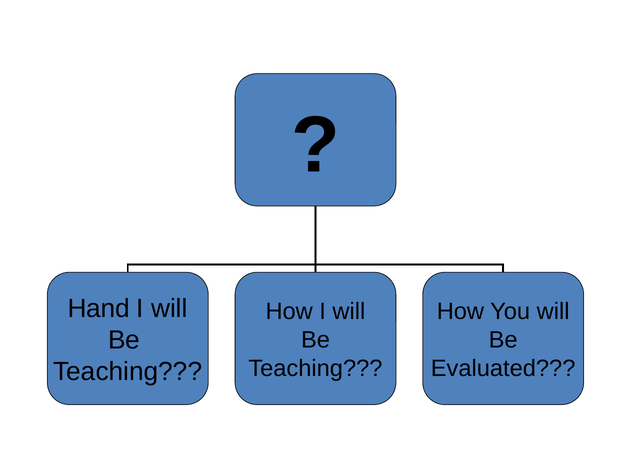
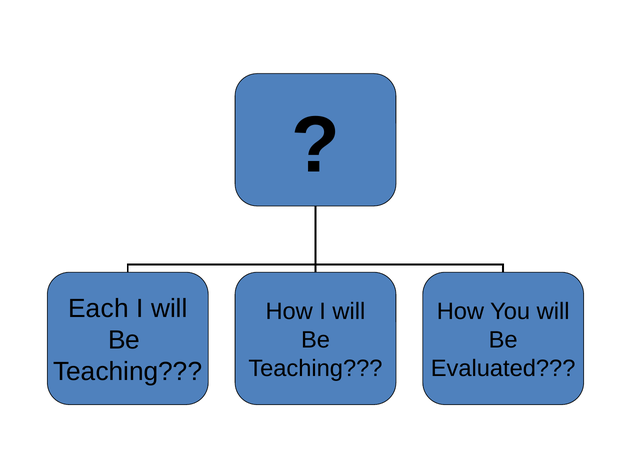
Hand: Hand -> Each (98, 309)
